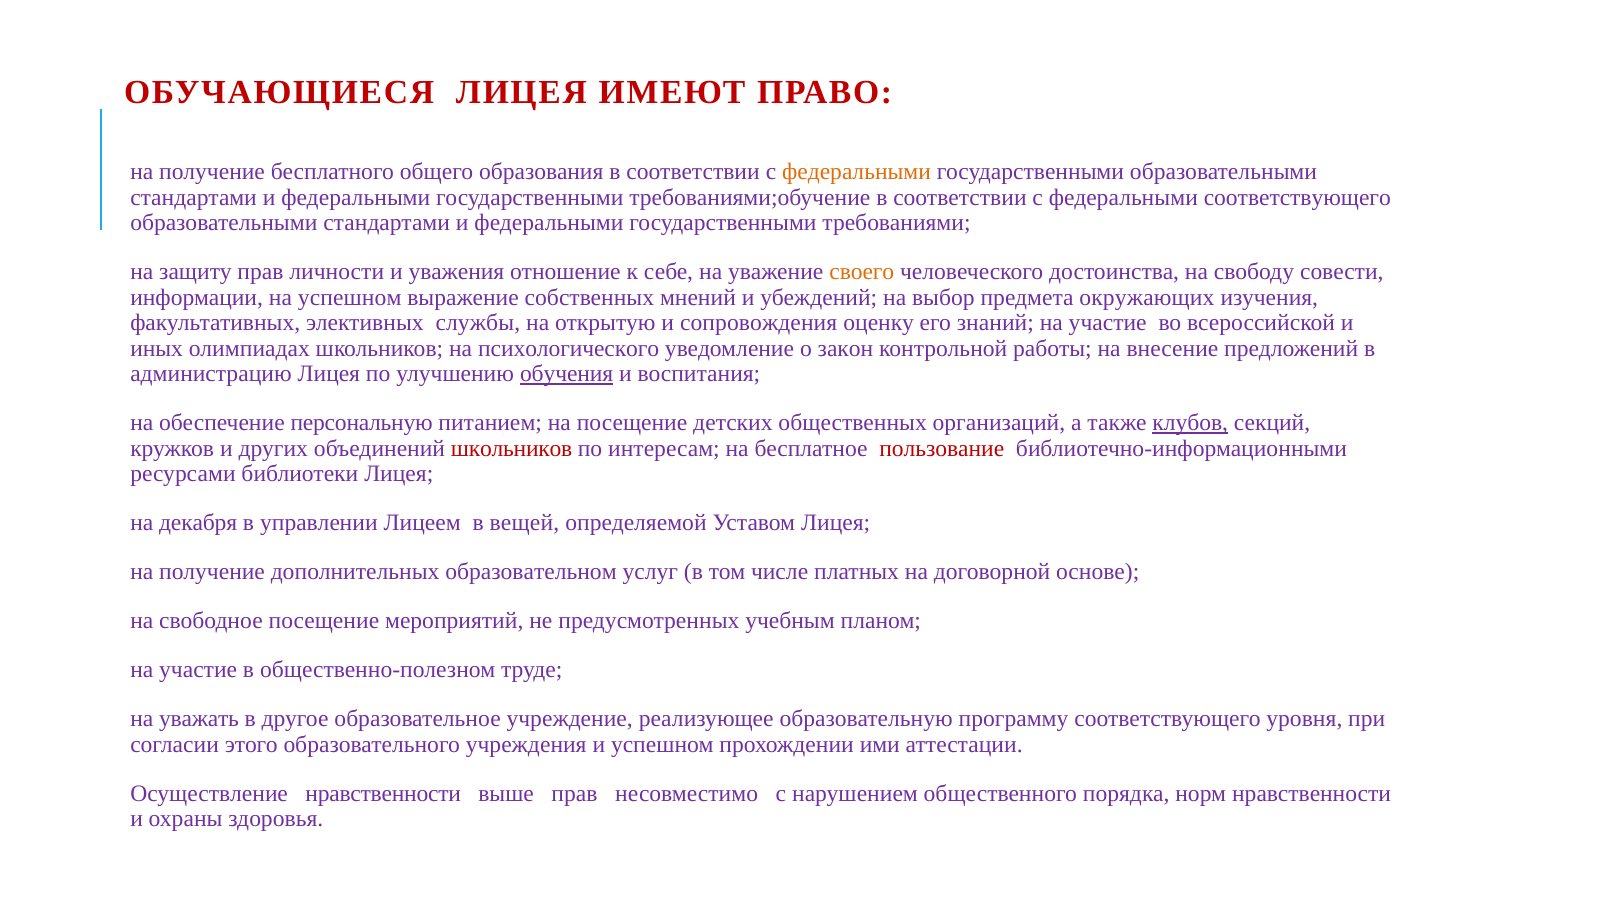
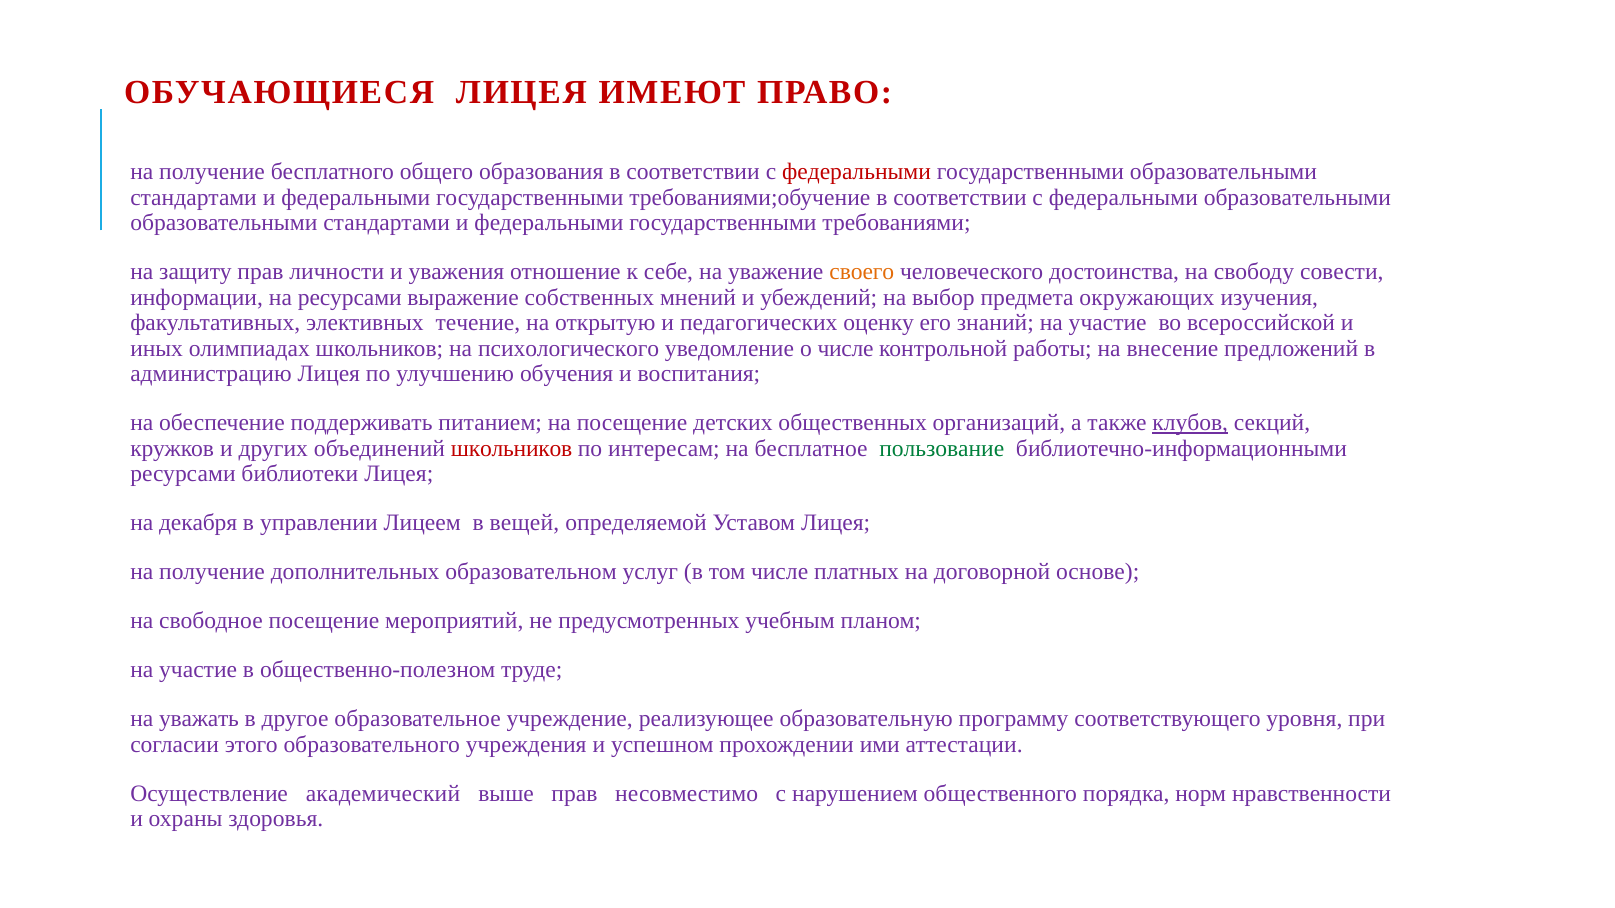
федеральными colour: orange -> red (857, 172)
федеральными соответствующего: соответствующего -> образовательными (1297, 198)
на успешном: успешном -> ресурсами (350, 298)
службы: службы -> течение (478, 323)
сопровождения: сопровождения -> педагогических (759, 323)
о закон: закон -> числе (846, 349)
обучения underline: present -> none (567, 374)
персональную: персональную -> поддерживать (362, 423)
пользование colour: red -> green (942, 449)
Осуществление нравственности: нравственности -> академический (383, 794)
